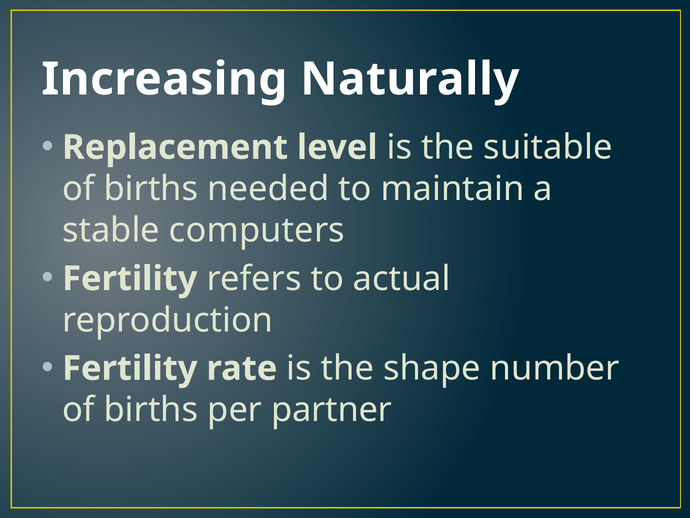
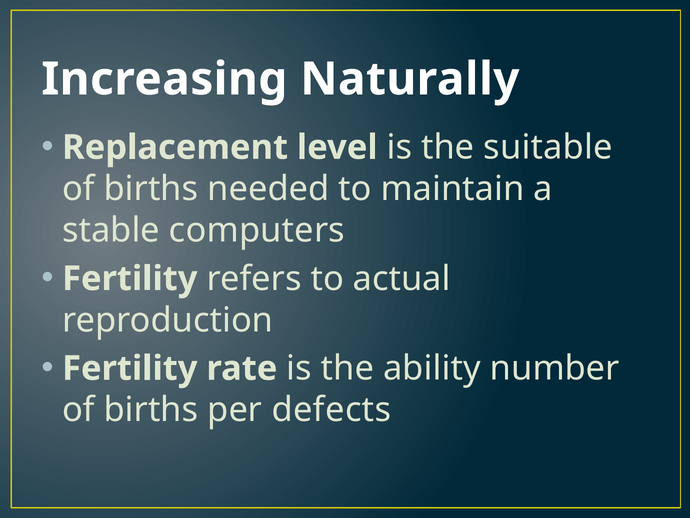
shape: shape -> ability (432, 368)
partner: partner -> defects (331, 410)
